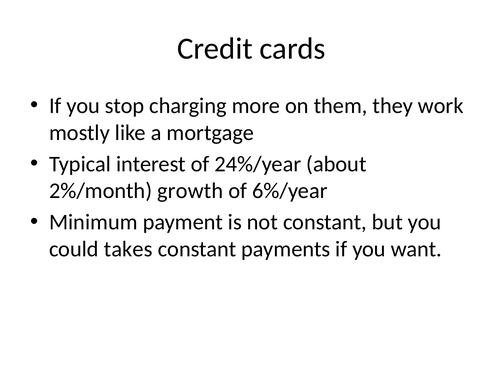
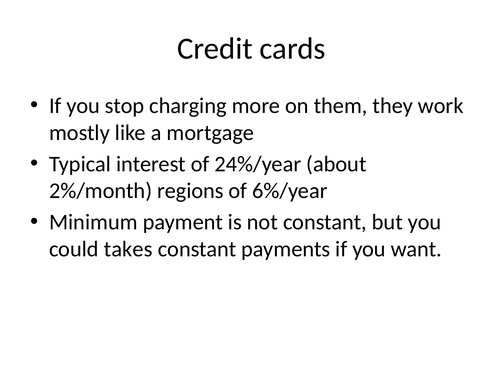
growth: growth -> regions (190, 190)
